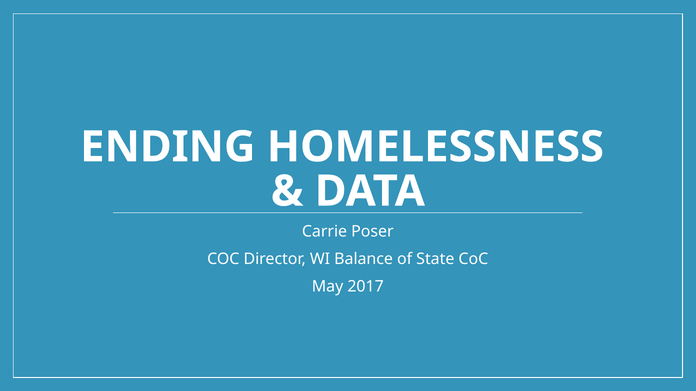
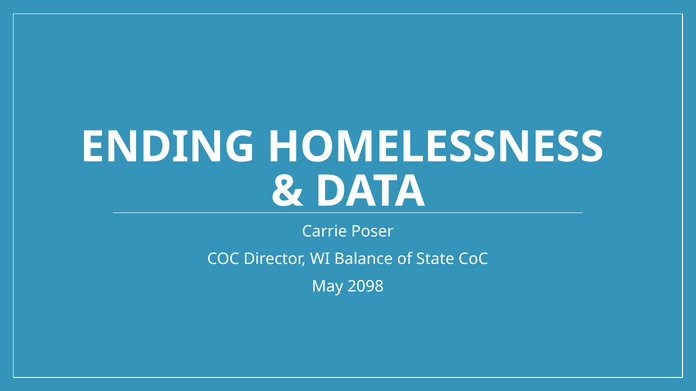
2017: 2017 -> 2098 (366, 287)
